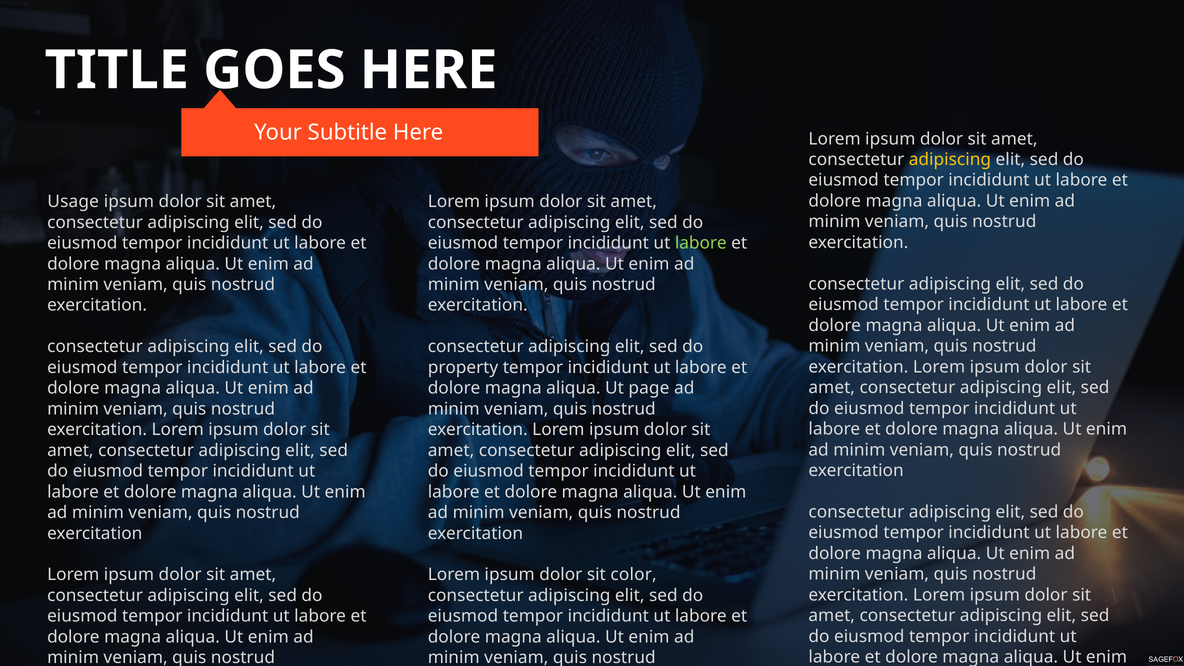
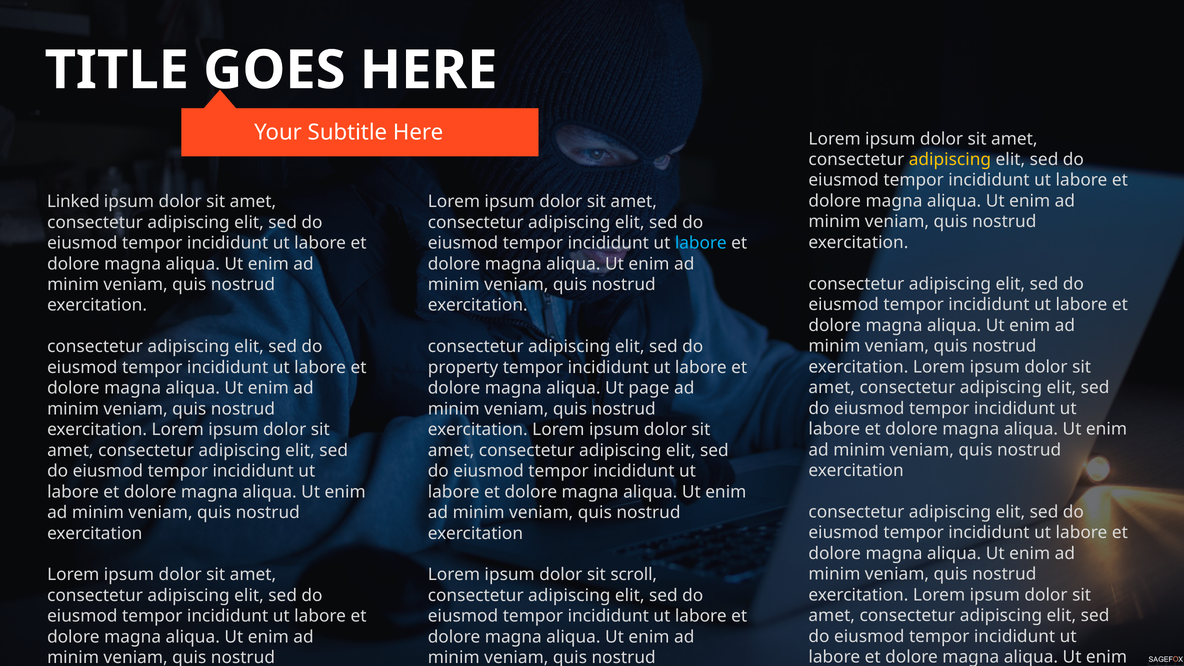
Usage: Usage -> Linked (73, 202)
labore colour: light green -> light blue (701, 243)
color: color -> scroll (634, 575)
